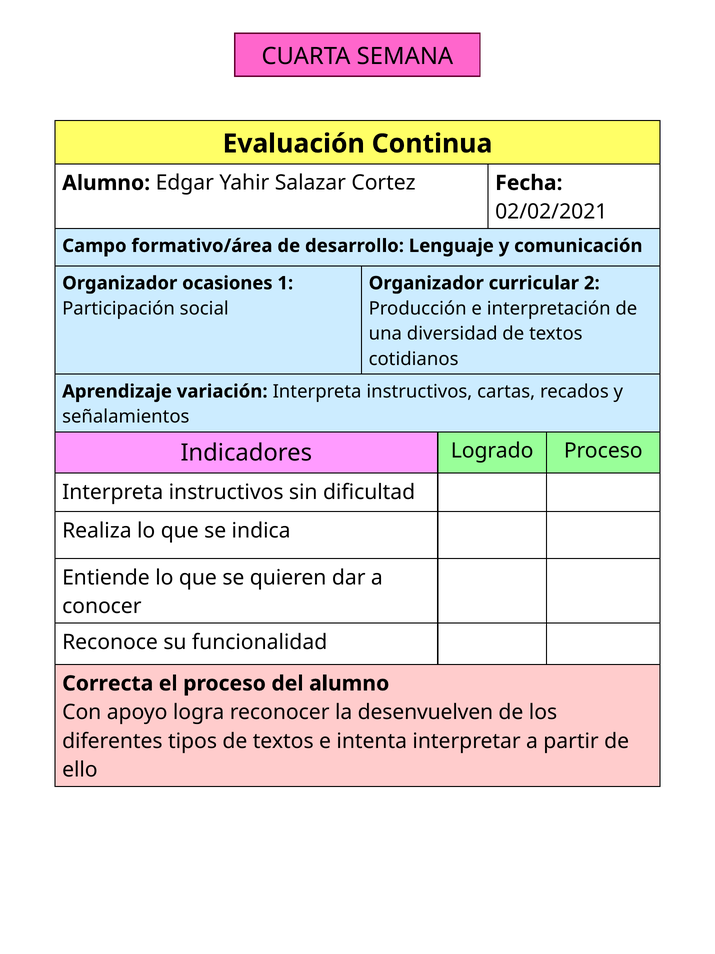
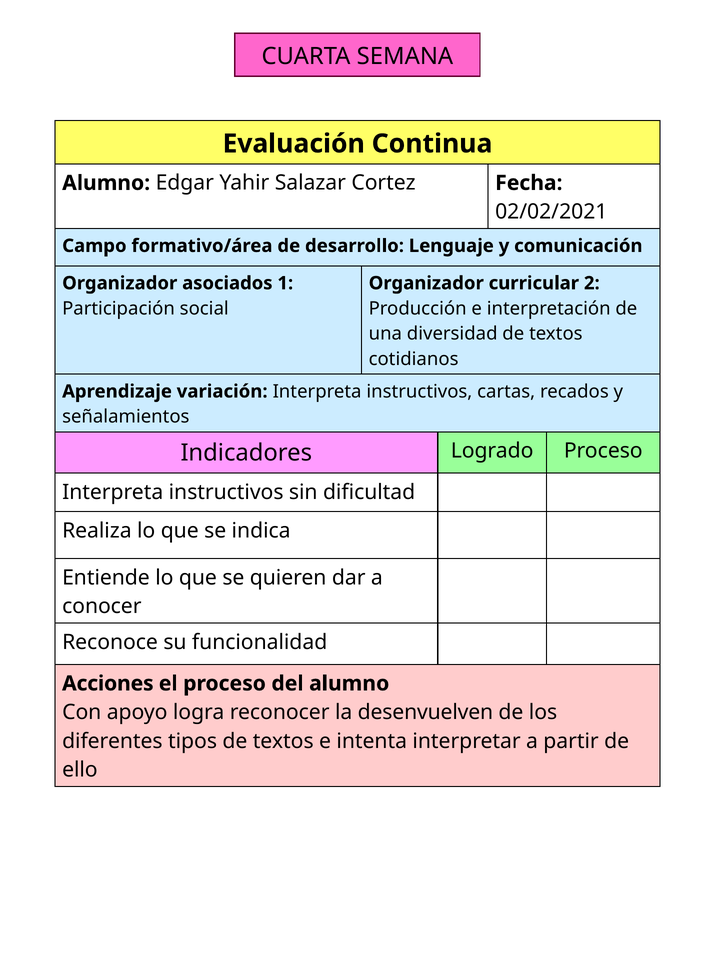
ocasiones: ocasiones -> asociados (227, 283)
Correcta: Correcta -> Acciones (108, 683)
